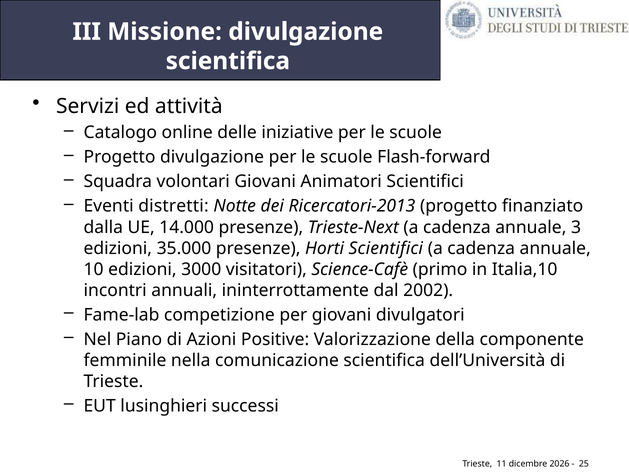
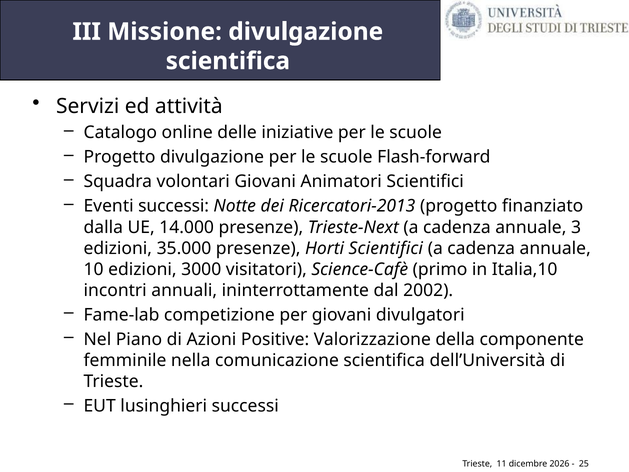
Eventi distretti: distretti -> successi (174, 206)
